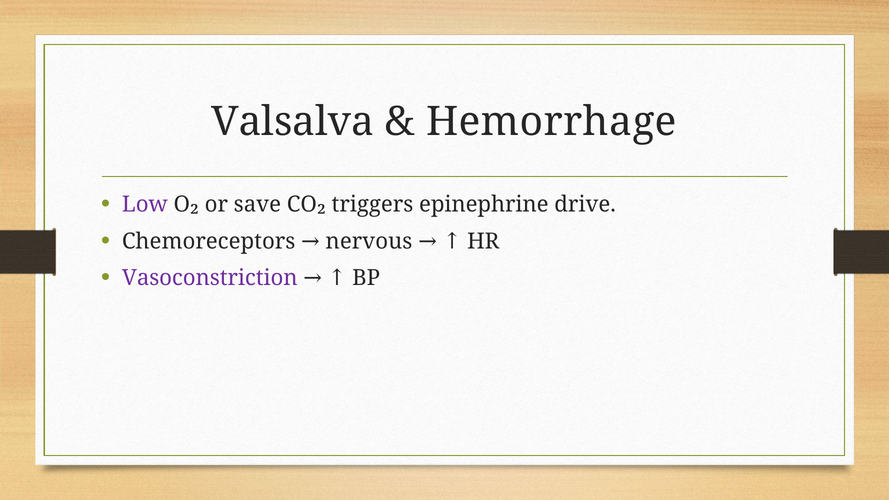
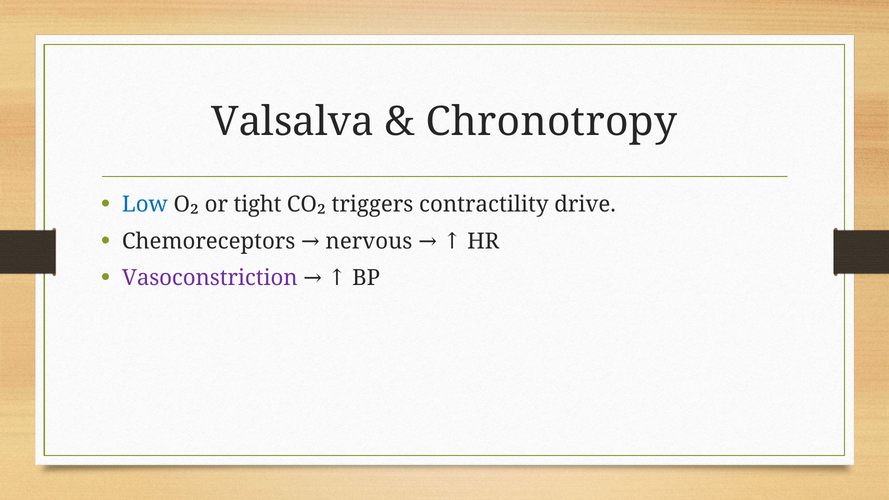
Hemorrhage: Hemorrhage -> Chronotropy (551, 122)
Low colour: purple -> blue (145, 205)
save: save -> tight (258, 205)
epinephrine: epinephrine -> contractility (484, 205)
